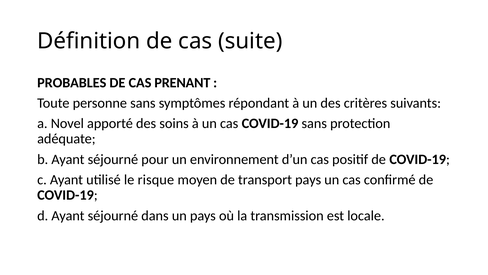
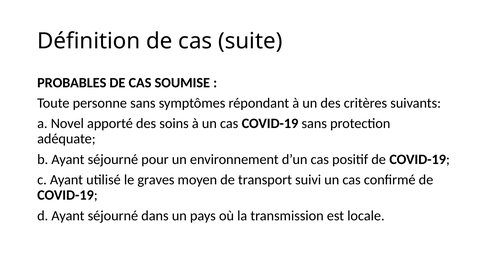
PRENANT: PRENANT -> SOUMISE (182, 82)
risque: risque -> graves (156, 180)
transport pays: pays -> suivi (308, 180)
